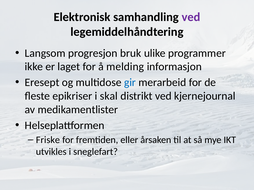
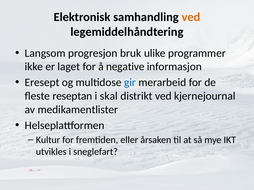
ved colour: purple -> orange (191, 17)
melding: melding -> negative (125, 67)
epikriser: epikriser -> reseptan (72, 96)
Friske: Friske -> Kultur (48, 140)
